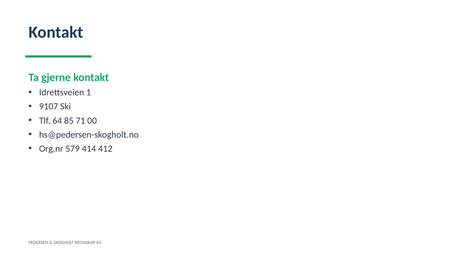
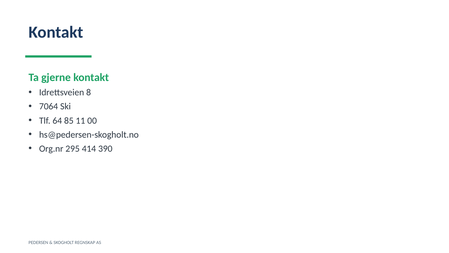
1: 1 -> 8 (89, 92)
9107: 9107 -> 7064 (49, 106)
71: 71 -> 11 (80, 120)
579: 579 -> 295 (73, 148)
412: 412 -> 390 (105, 148)
